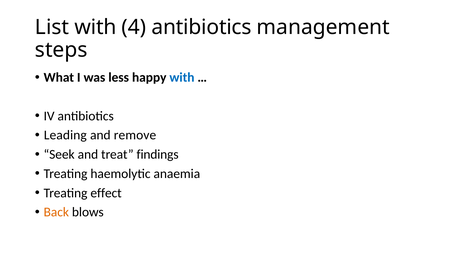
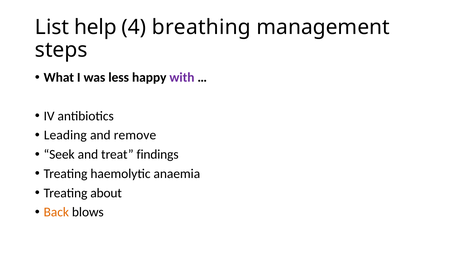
List with: with -> help (95, 27)
4 antibiotics: antibiotics -> breathing (201, 27)
with colour: blue -> purple (182, 78)
effect: effect -> about (106, 193)
